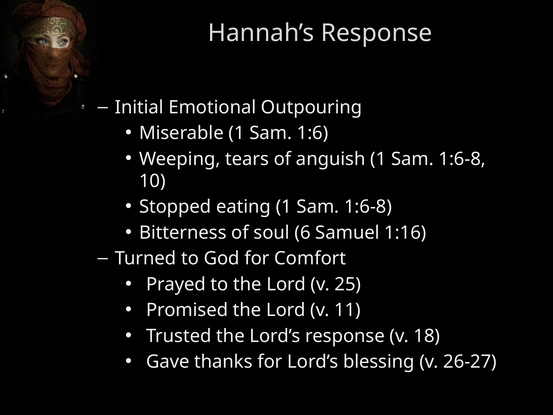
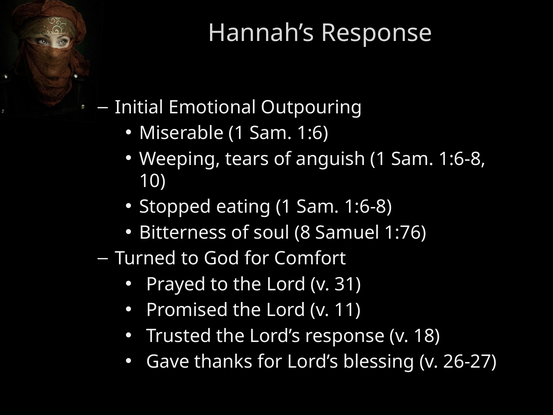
6: 6 -> 8 (303, 233)
1:16: 1:16 -> 1:76 (405, 233)
25: 25 -> 31 (348, 284)
